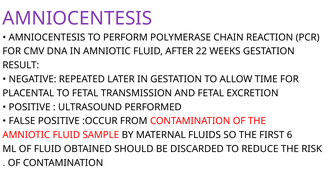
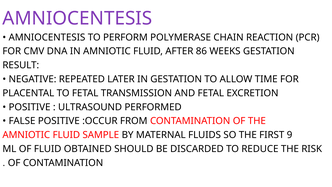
22: 22 -> 86 (201, 51)
6: 6 -> 9 (290, 135)
